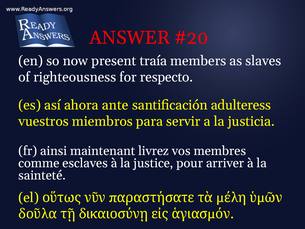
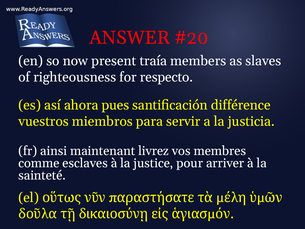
ante: ante -> pues (115, 105)
adulteress: adulteress -> différence (241, 105)
